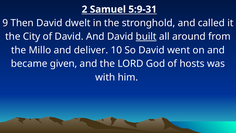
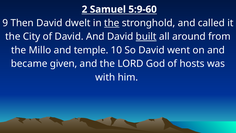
5:9-31: 5:9-31 -> 5:9-60 (143, 9)
the underline: none -> present (112, 23)
deliver: deliver -> temple (91, 50)
